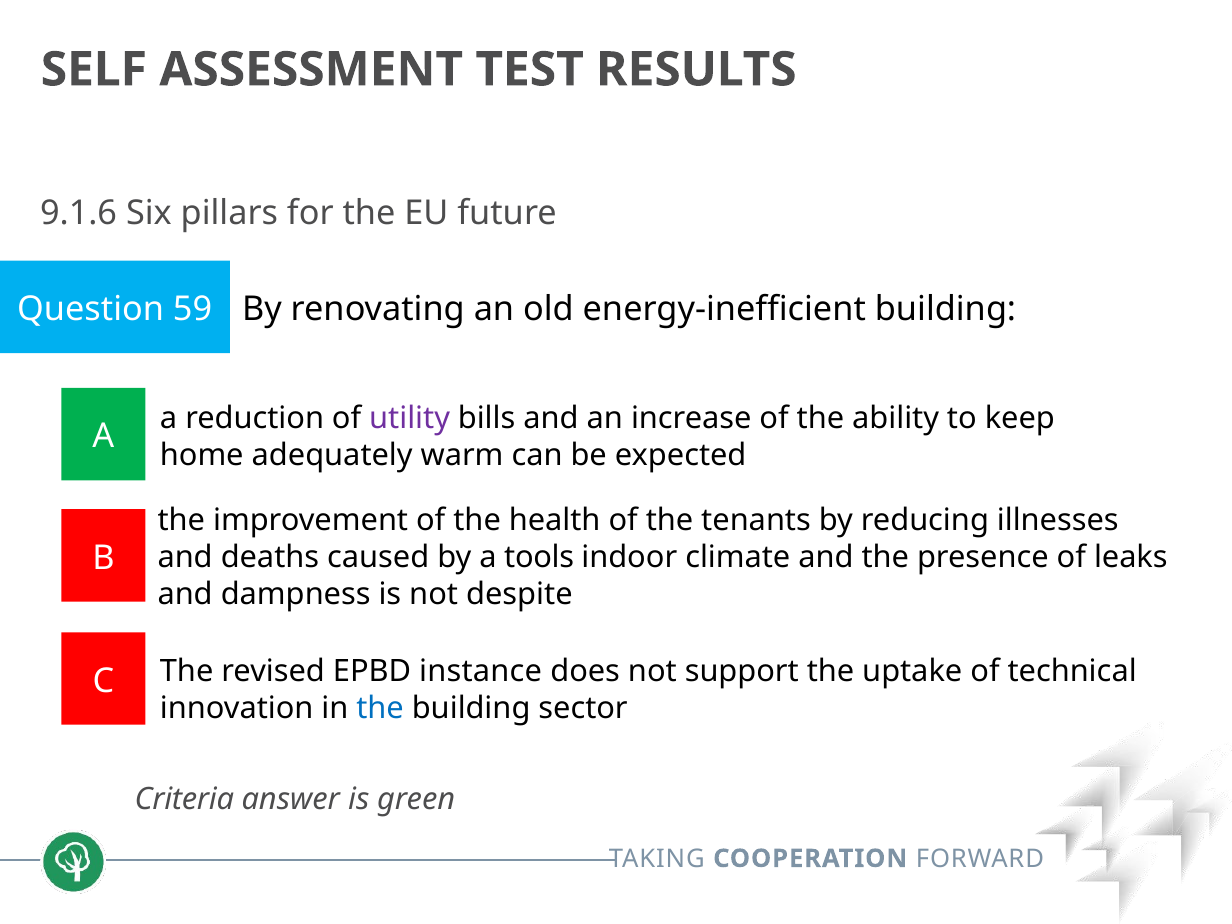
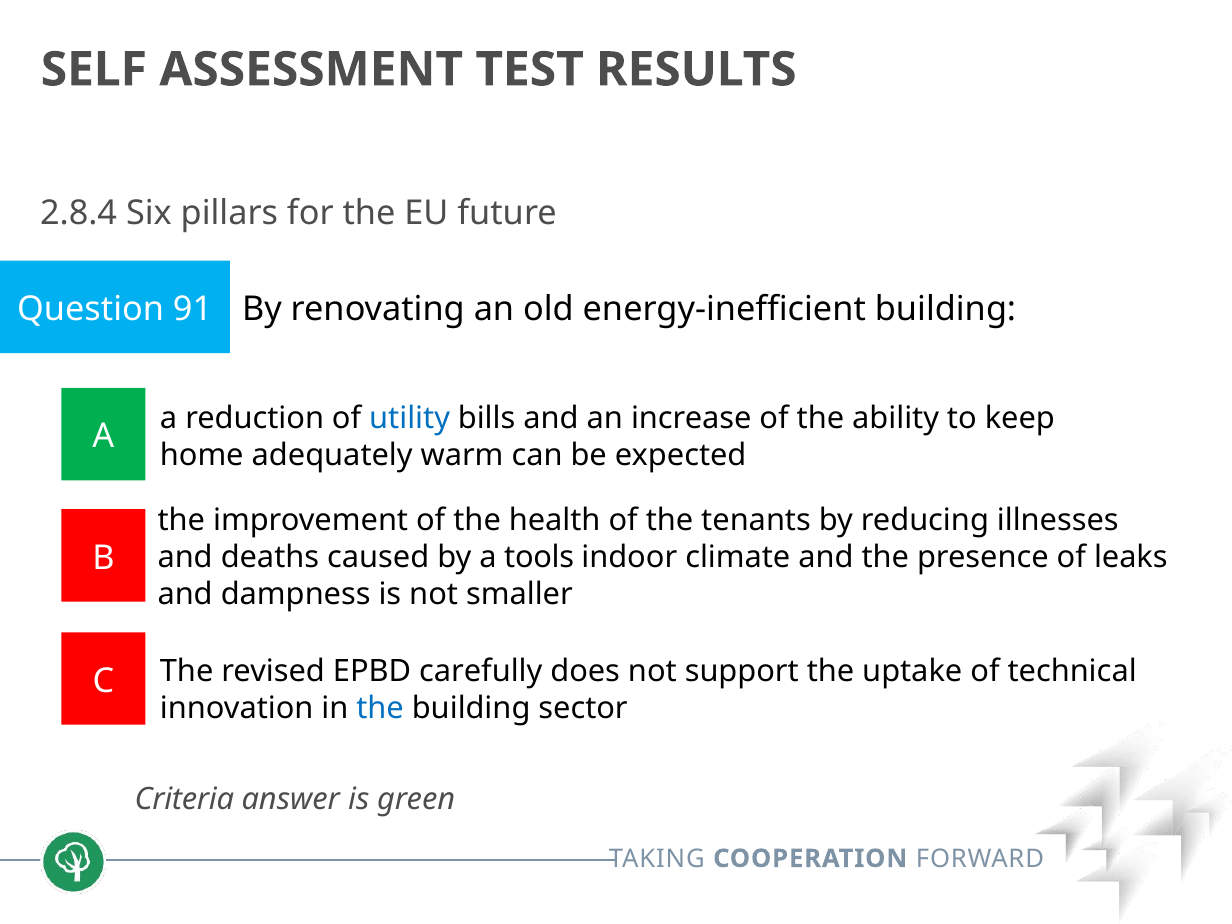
9.1.6: 9.1.6 -> 2.8.4 (79, 213)
59: 59 -> 91 (192, 309)
utility colour: purple -> blue (410, 418)
despite: despite -> smaller (519, 594)
instance: instance -> carefully (481, 671)
